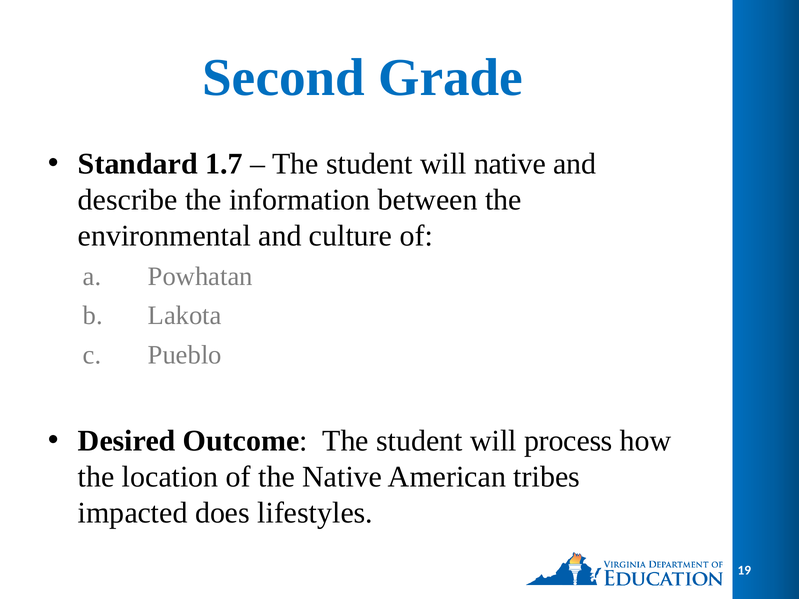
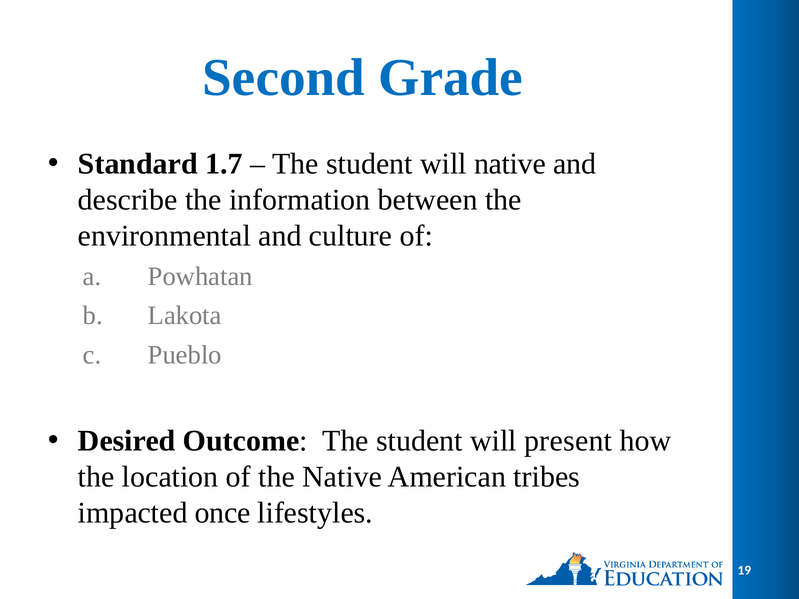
process: process -> present (568, 441)
does: does -> once (223, 513)
